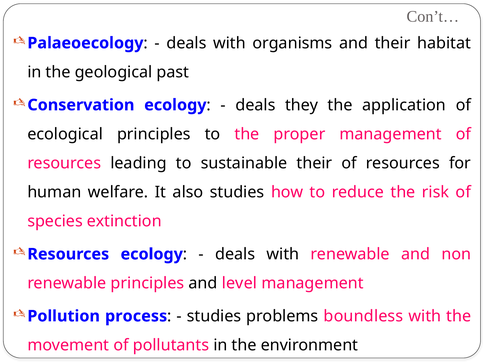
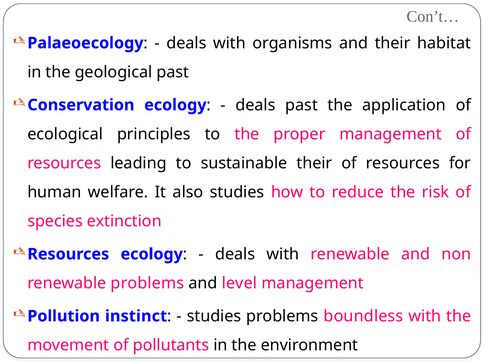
deals they: they -> past (302, 105)
renewable principles: principles -> problems (147, 283)
process: process -> instinct (136, 316)
